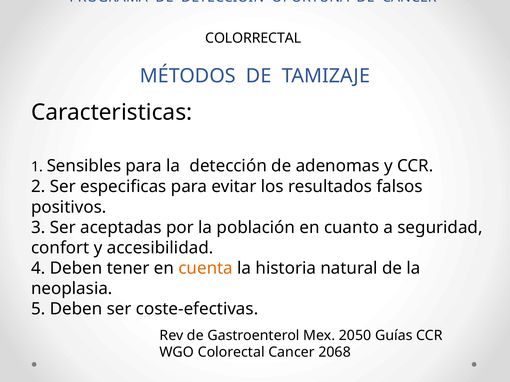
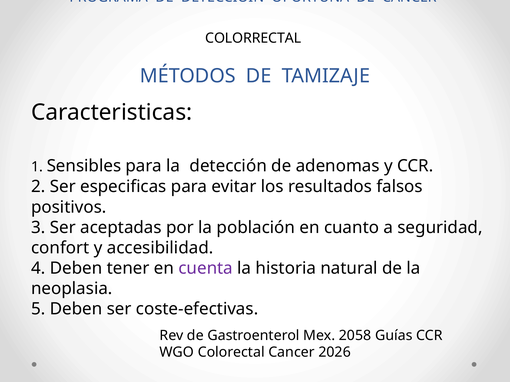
cuenta colour: orange -> purple (206, 269)
2050: 2050 -> 2058 (355, 336)
2068: 2068 -> 2026 (335, 353)
